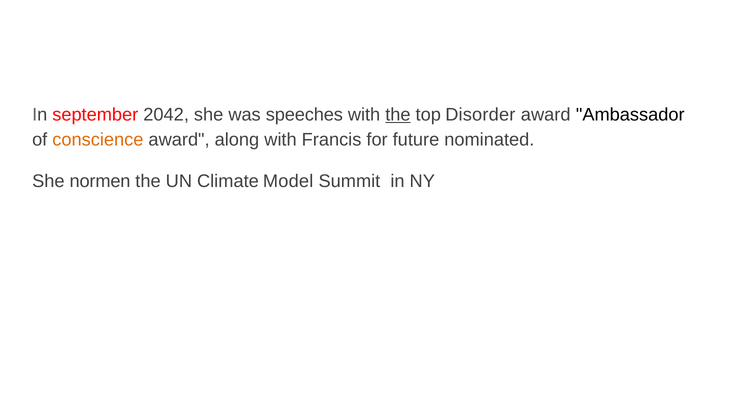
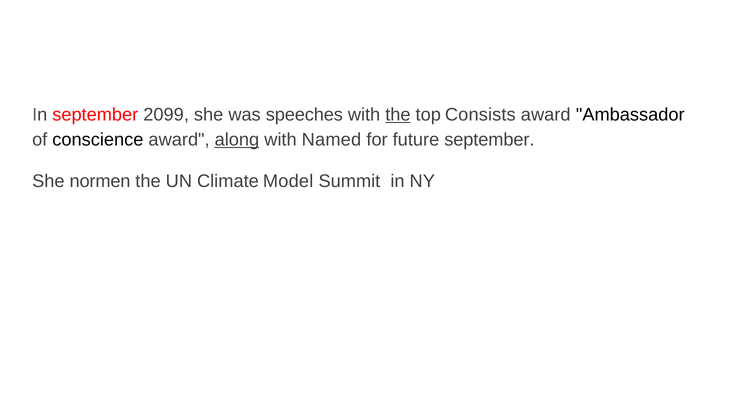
2042: 2042 -> 2099 (166, 115)
Disorder: Disorder -> Consists (480, 115)
conscience colour: orange -> black (98, 140)
along underline: none -> present (237, 140)
Francis: Francis -> Named (331, 140)
future nominated: nominated -> september (489, 140)
